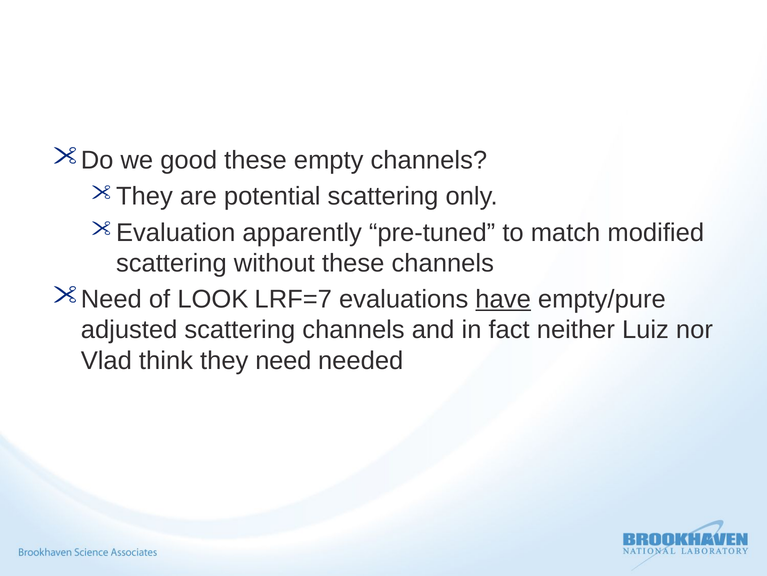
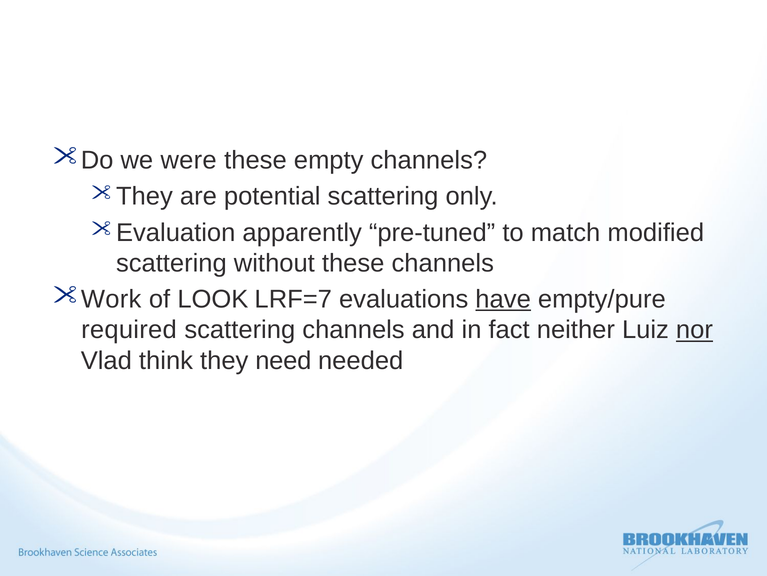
good: good -> were (189, 160)
Need: Need -> Work (111, 299)
adjusted: adjusted -> required (129, 330)
nor underline: none -> present (694, 330)
